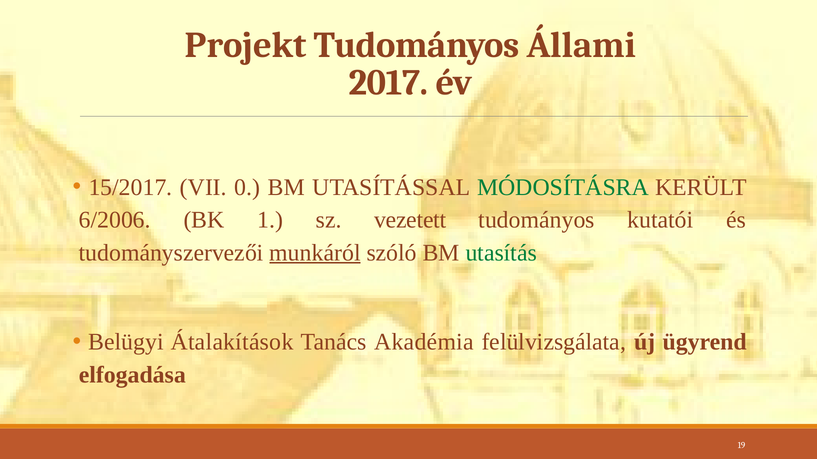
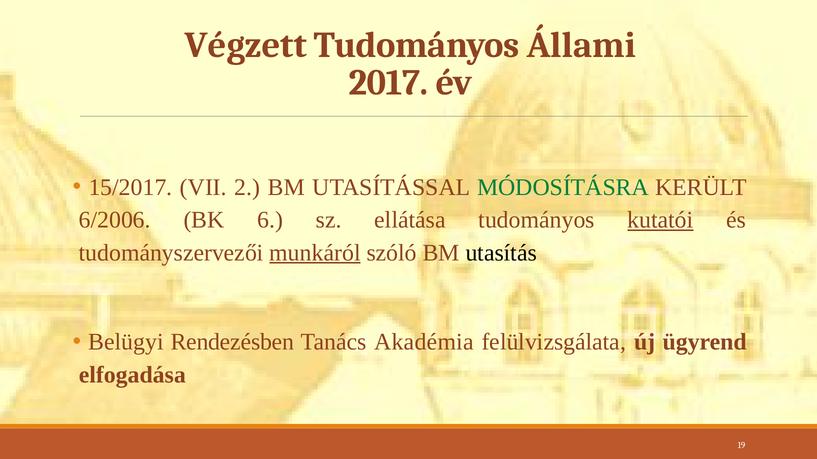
Projekt: Projekt -> Végzett (246, 45)
0: 0 -> 2 (247, 187)
1: 1 -> 6 (270, 220)
vezetett: vezetett -> ellátása (410, 220)
kutatói underline: none -> present (660, 220)
utasítás colour: green -> black (501, 253)
Átalakítások: Átalakítások -> Rendezésben (232, 342)
